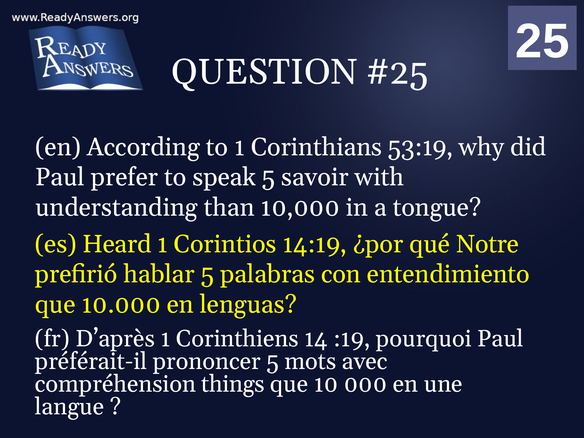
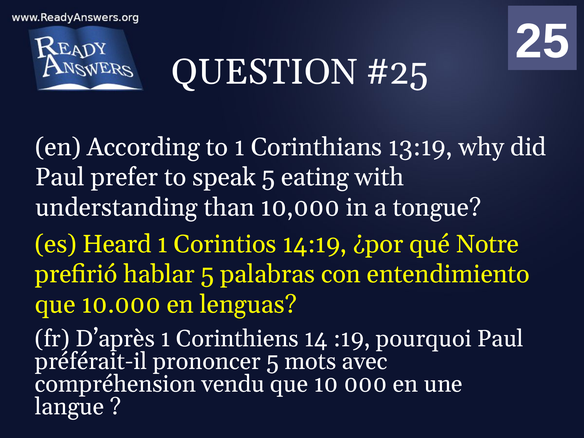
53:19: 53:19 -> 13:19 (420, 147)
savoir: savoir -> eating (315, 177)
things: things -> vendu (233, 384)
